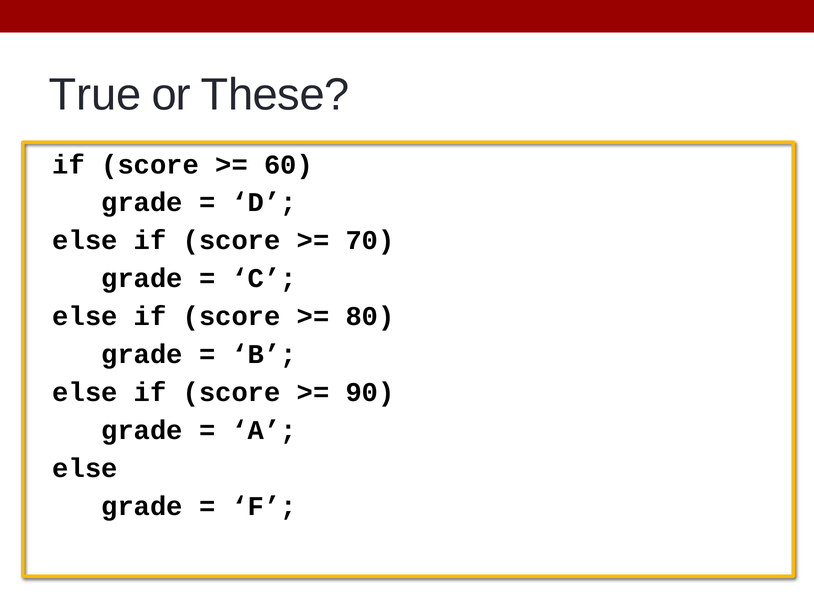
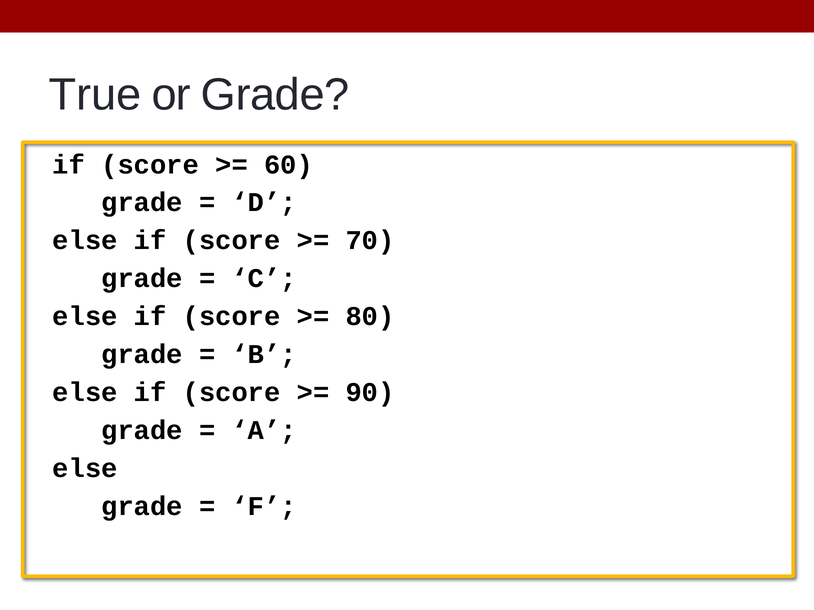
or These: These -> Grade (275, 95)
